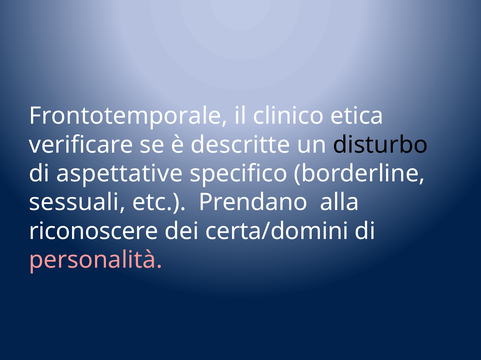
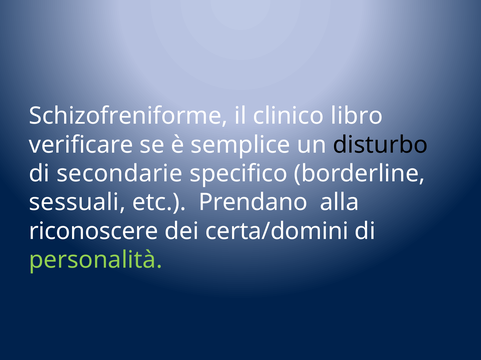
Frontotemporale: Frontotemporale -> Schizofreniforme (128, 116)
etica: etica -> libro (357, 116)
descritte: descritte -> semplice (241, 145)
aspettative: aspettative -> secondarie (120, 174)
personalità colour: pink -> light green (96, 261)
